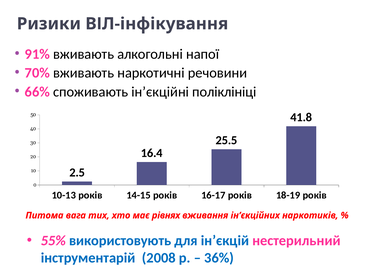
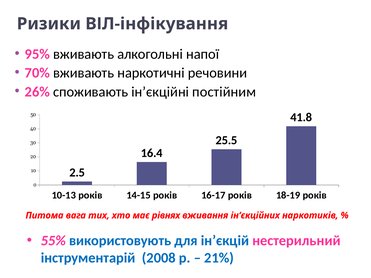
91%: 91% -> 95% (37, 54)
66%: 66% -> 26% (37, 92)
поліклініці: поліклініці -> постійним (224, 92)
36%: 36% -> 21% (219, 258)
